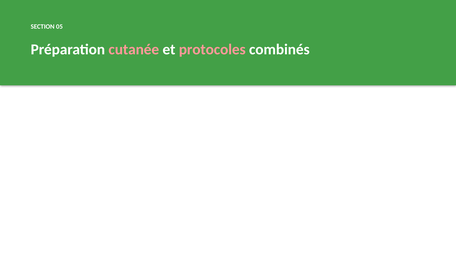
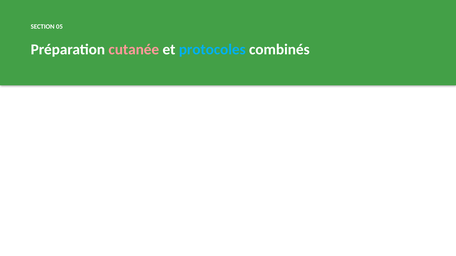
protocoles colour: pink -> light blue (212, 50)
